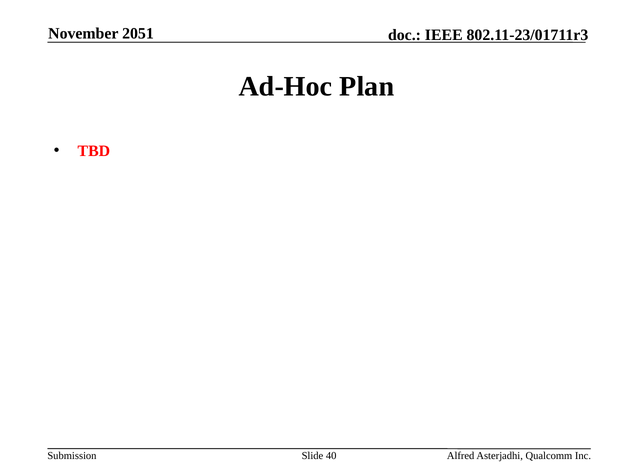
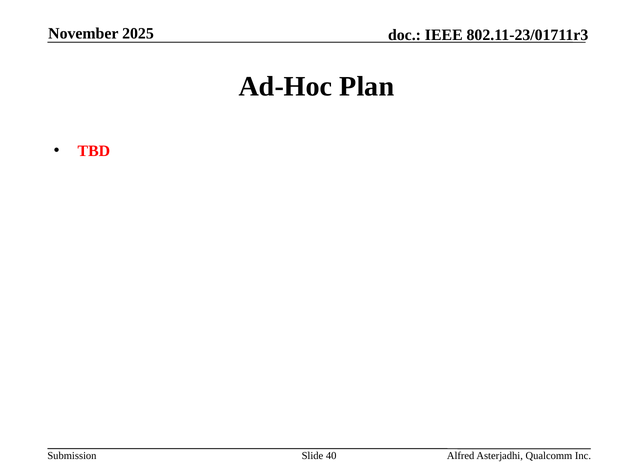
2051: 2051 -> 2025 (138, 34)
